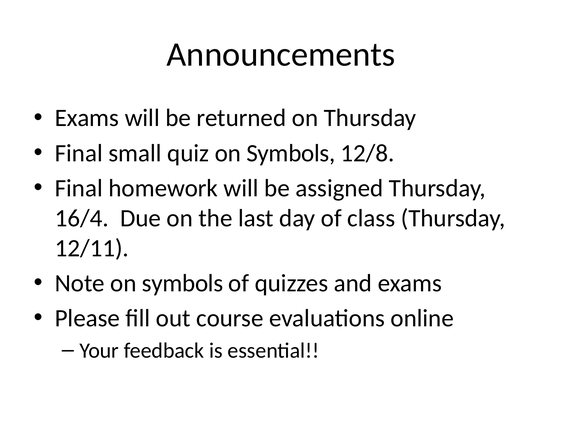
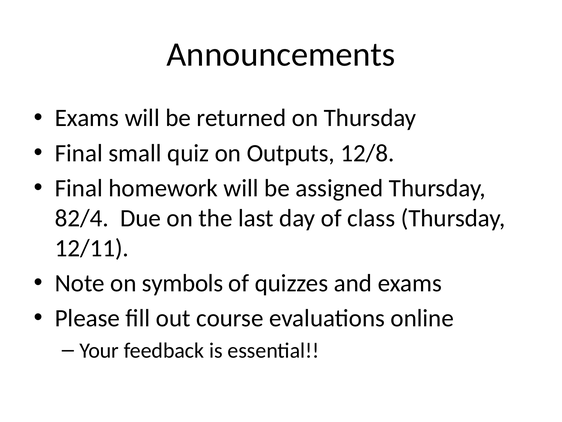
quiz on Symbols: Symbols -> Outputs (291, 153)
16/4: 16/4 -> 82/4 (82, 218)
